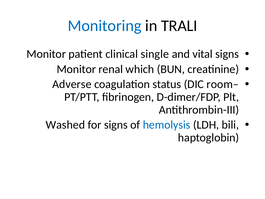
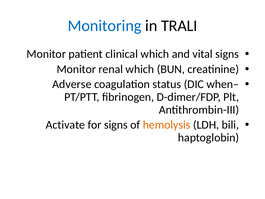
clinical single: single -> which (155, 54)
room–: room– -> when– (223, 84)
Washed: Washed -> Activate (65, 125)
hemolysis colour: blue -> orange (167, 125)
